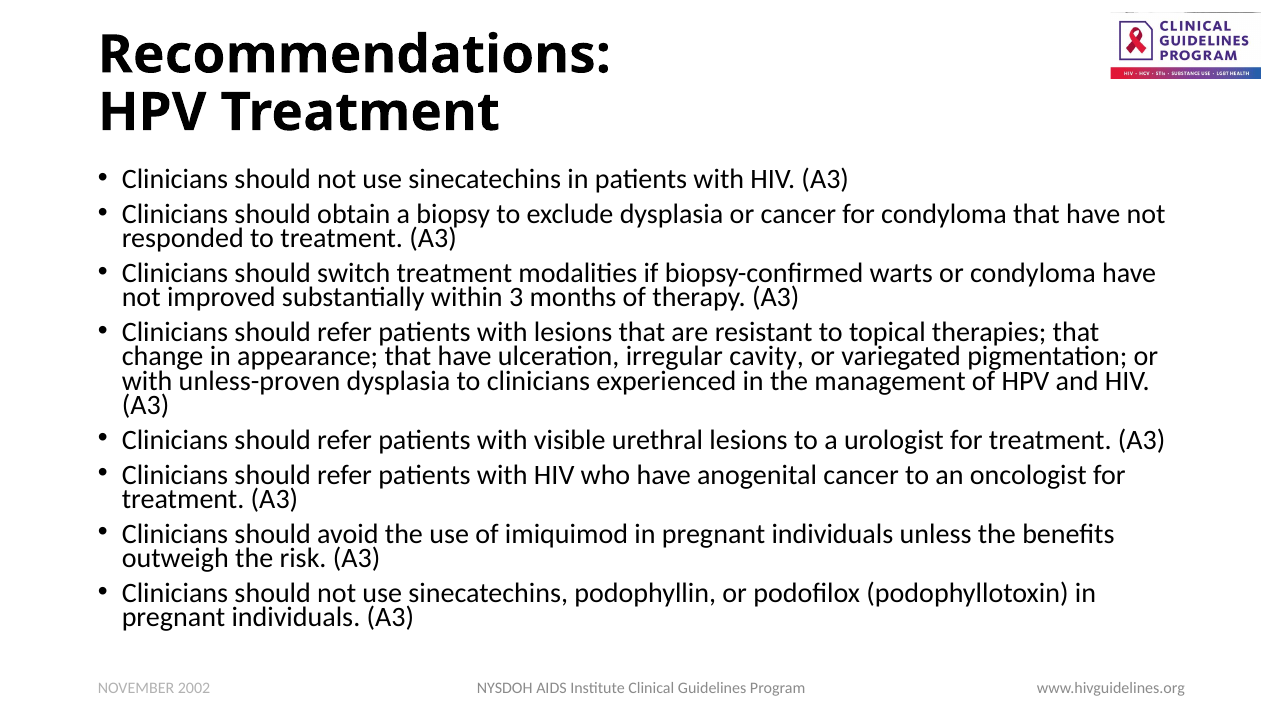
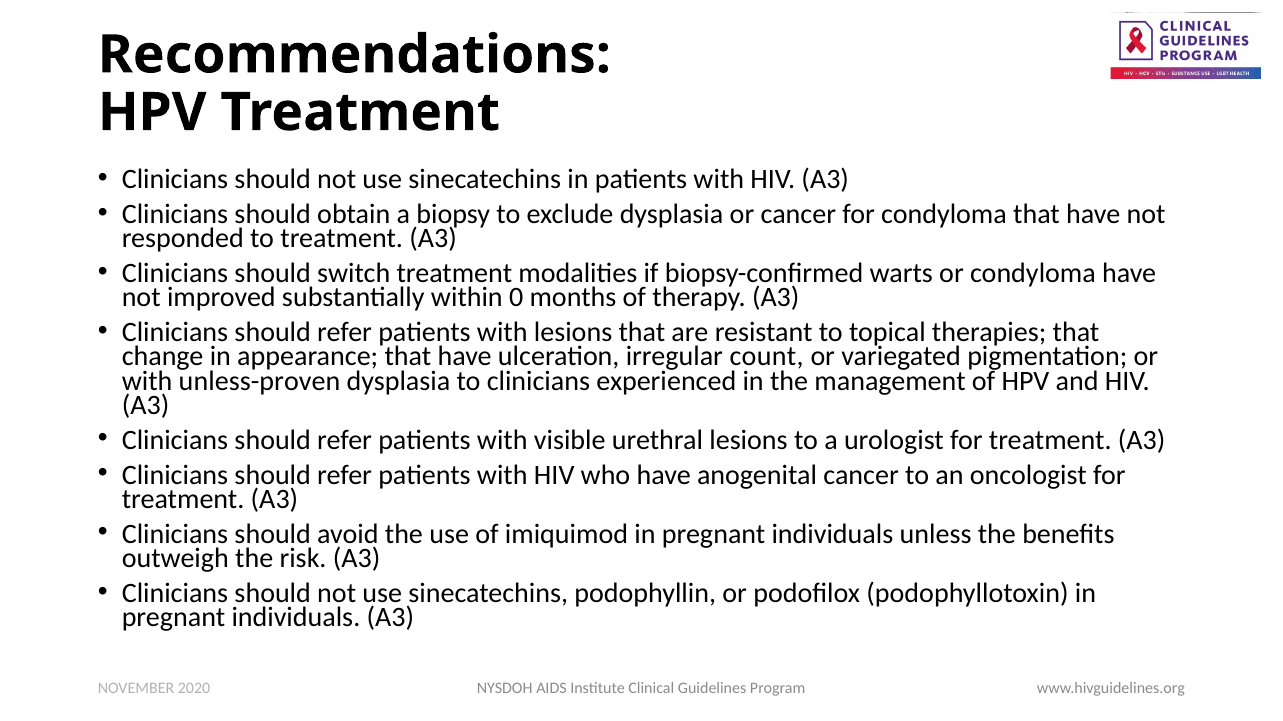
3: 3 -> 0 (516, 298)
cavity: cavity -> count (767, 357)
2002: 2002 -> 2020 (194, 689)
